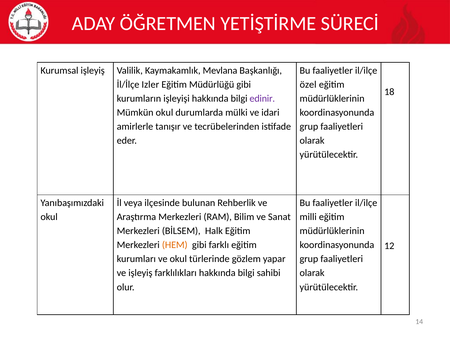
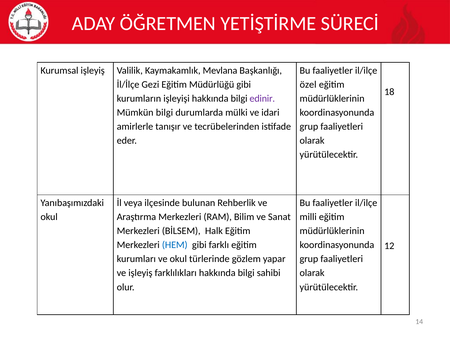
Izler: Izler -> Gezi (150, 85)
Mümkün okul: okul -> bilgi (164, 113)
HEM colour: orange -> blue (175, 245)
